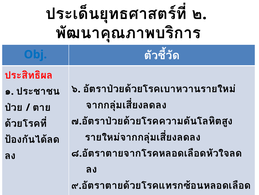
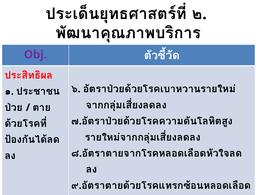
Obj colour: blue -> purple (35, 54)
